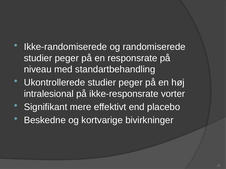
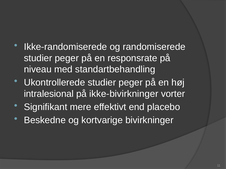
ikke-responsrate: ikke-responsrate -> ikke-bivirkninger (124, 94)
